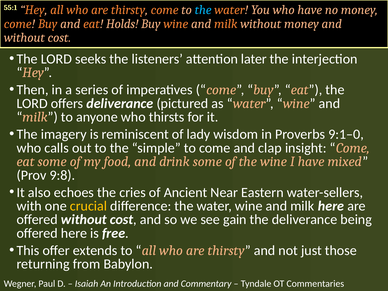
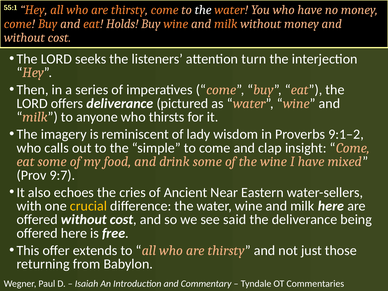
the colour: light blue -> white (203, 10)
later: later -> turn (254, 59)
9:1–0: 9:1–0 -> 9:1–2 (346, 134)
9:8: 9:8 -> 9:7 (62, 175)
gain: gain -> said (235, 220)
